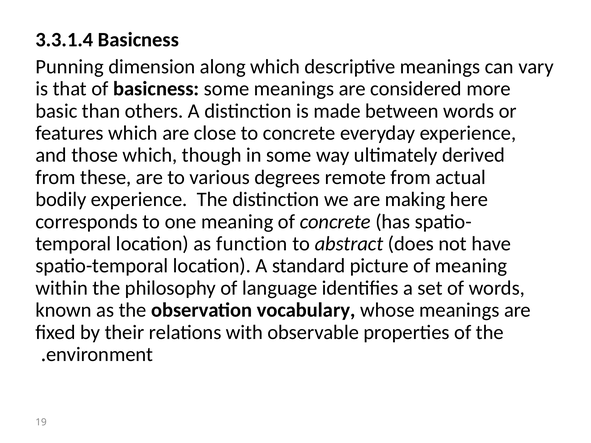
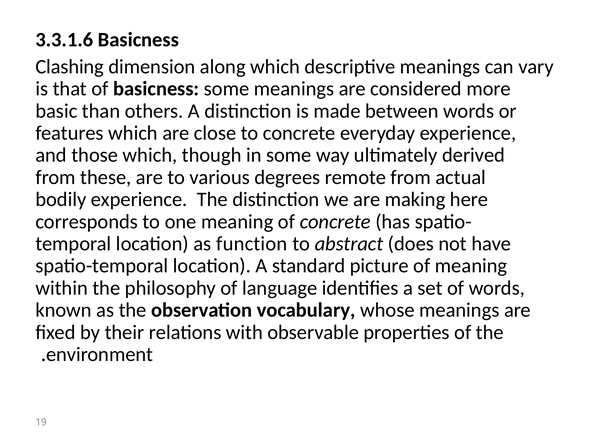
3.3.1.4: 3.3.1.4 -> 3.3.1.6 (64, 40)
Punning: Punning -> Clashing (70, 67)
